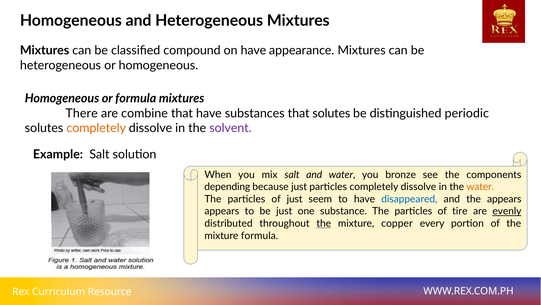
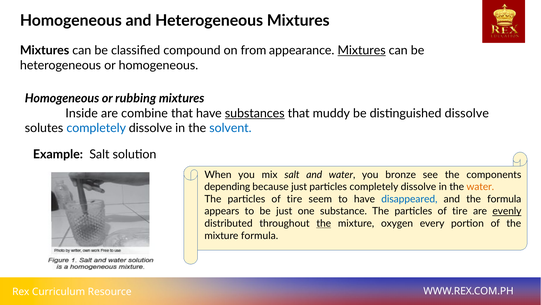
on have: have -> from (253, 50)
Mixtures underline: none -> present (362, 50)
or formula: formula -> rubbing (136, 98)
There: There -> Inside (82, 113)
substances underline: none -> present (255, 113)
that solutes: solutes -> muddy (331, 113)
distinguished periodic: periodic -> dissolve (467, 113)
completely colour: orange -> blue (96, 128)
solvent colour: purple -> blue (230, 128)
just: just -> tire (295, 199)
the appears: appears -> formula (504, 199)
copper: copper -> oxygen (397, 223)
